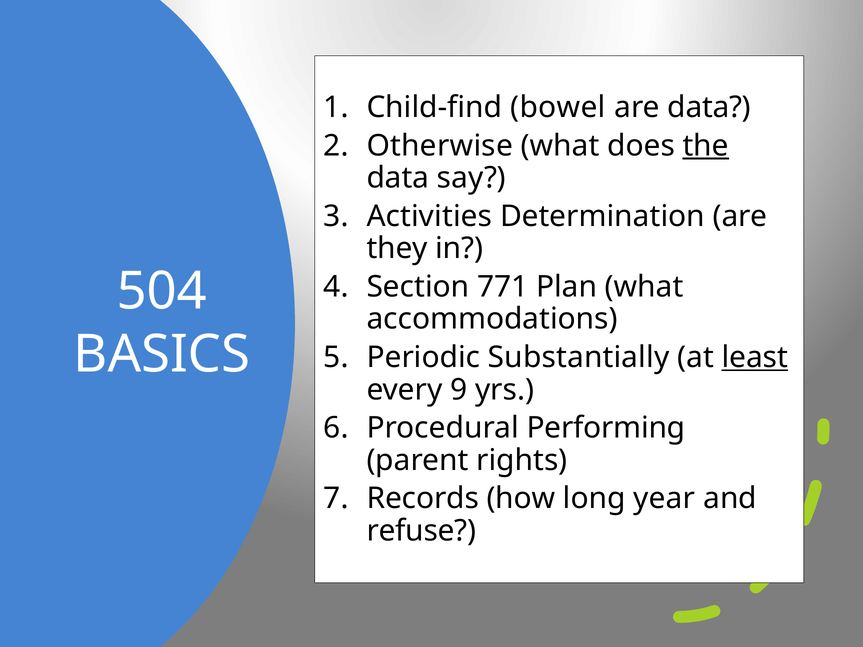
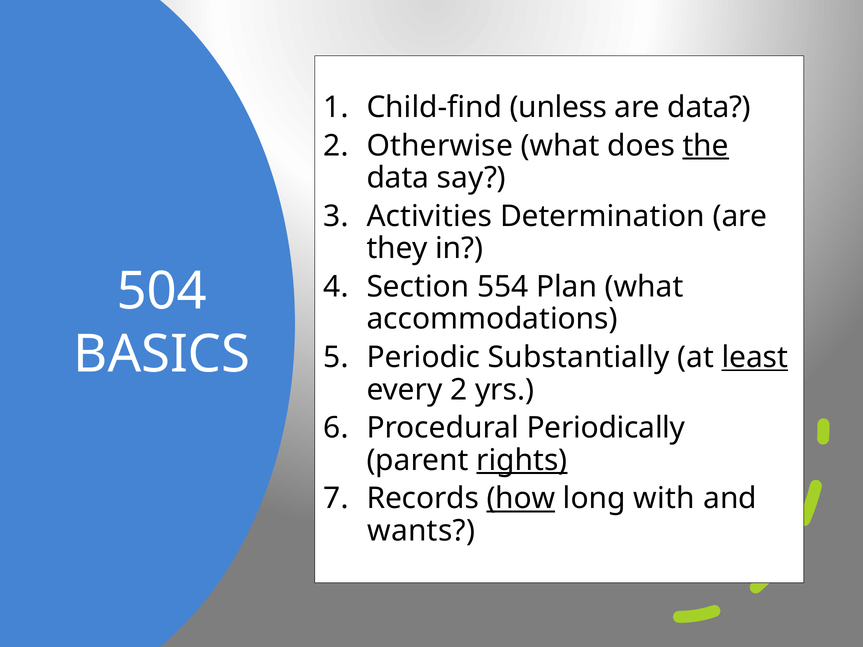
bowel: bowel -> unless (558, 107)
771: 771 -> 554 (503, 287)
every 9: 9 -> 2 (459, 390)
Performing: Performing -> Periodically (606, 428)
rights underline: none -> present (522, 460)
how underline: none -> present (521, 499)
year: year -> with (664, 499)
refuse: refuse -> wants (421, 531)
